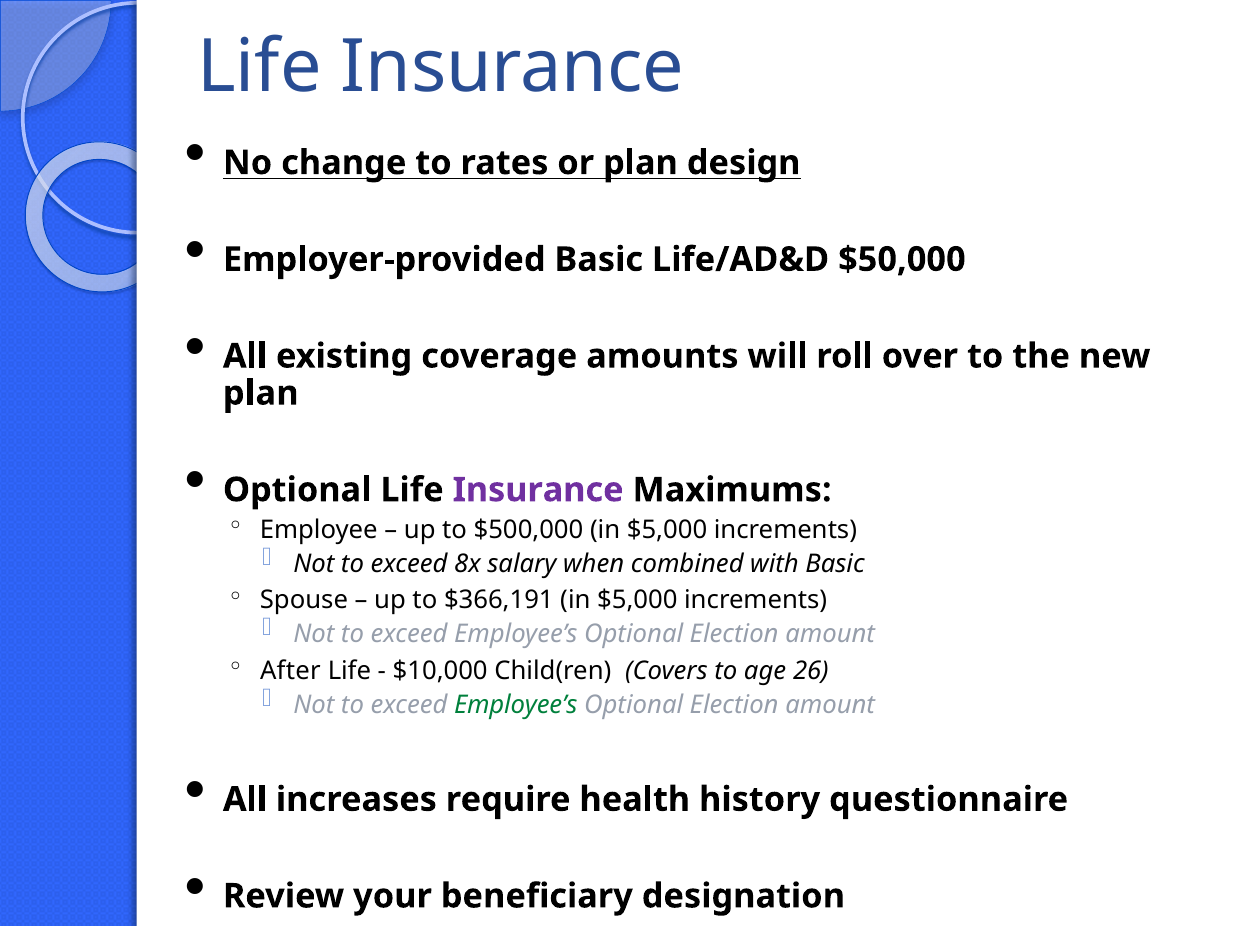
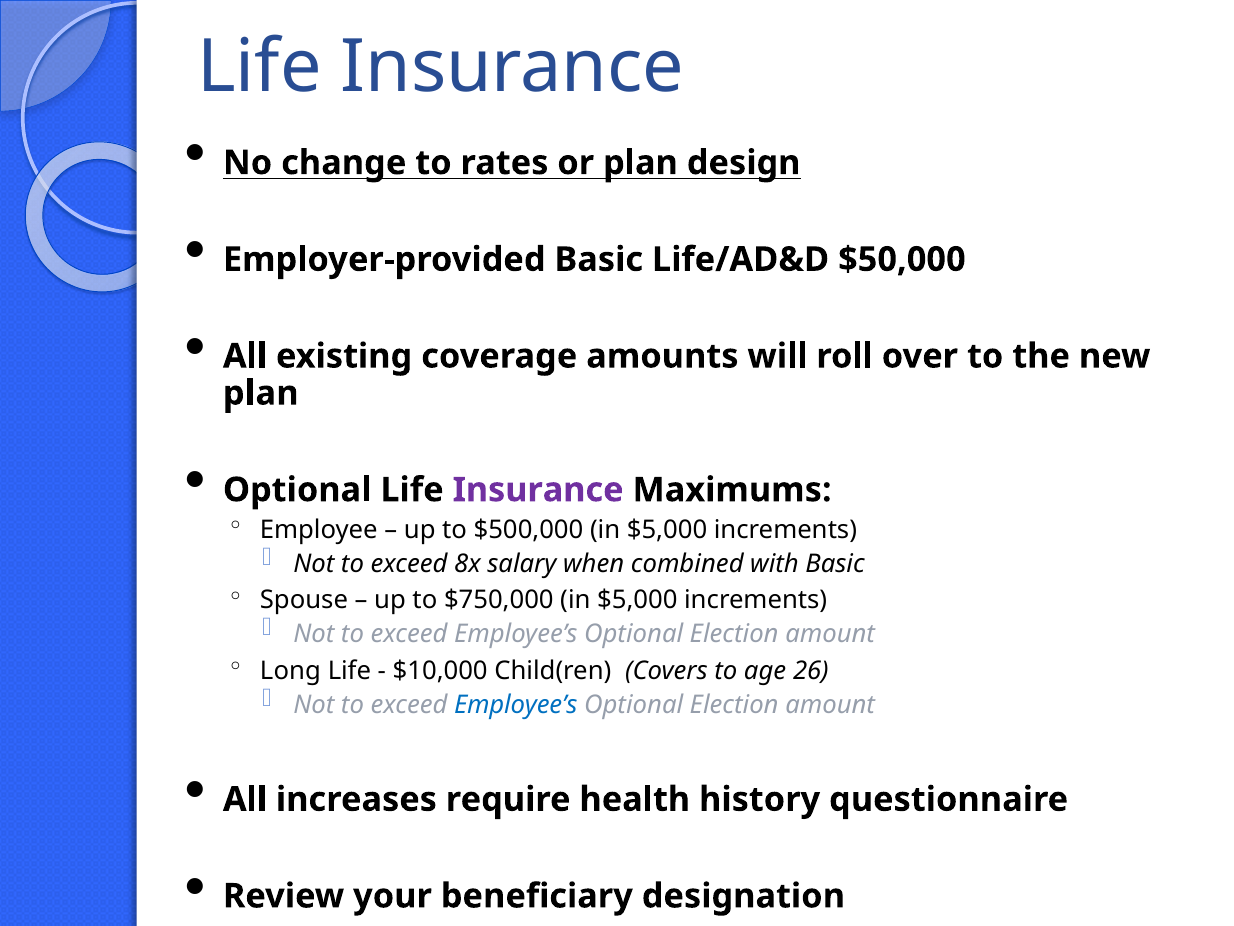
$366,191: $366,191 -> $750,000 (499, 600)
After: After -> Long (290, 670)
Employee’s colour: green -> blue (516, 705)
